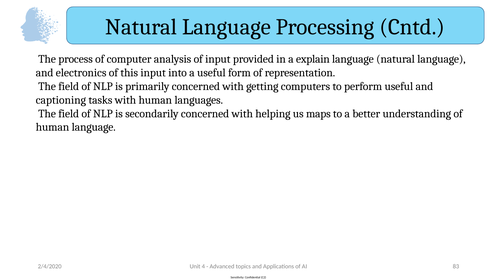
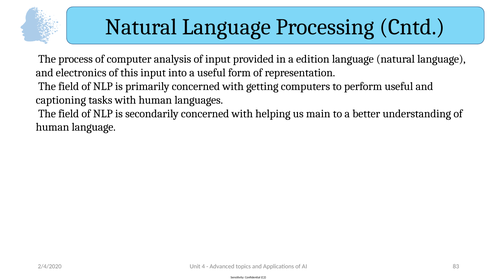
explain: explain -> edition (313, 59)
maps: maps -> main (318, 114)
